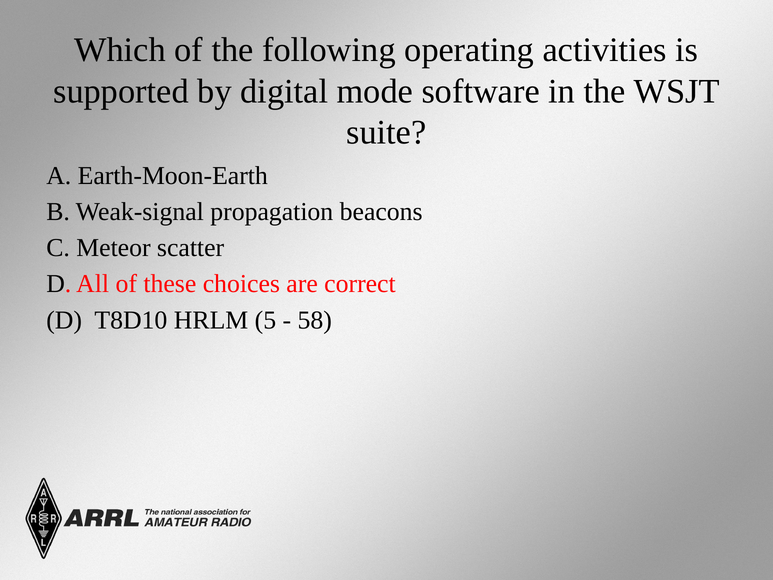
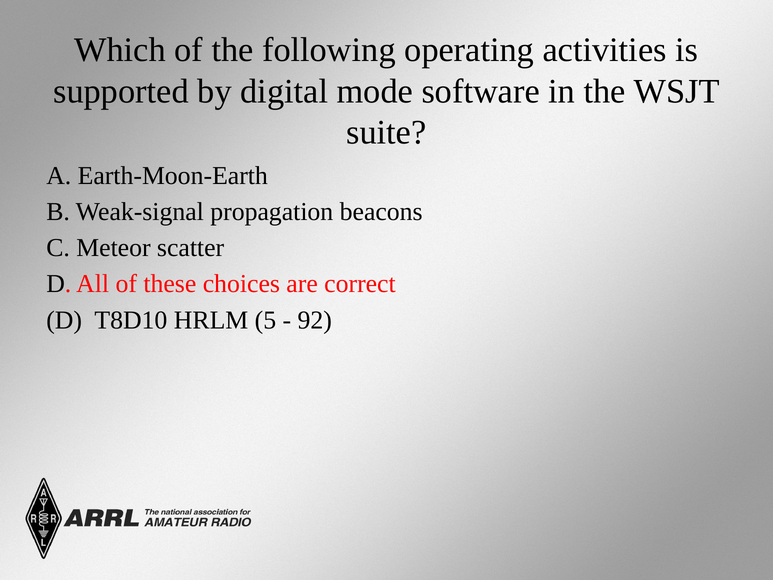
58: 58 -> 92 (315, 320)
